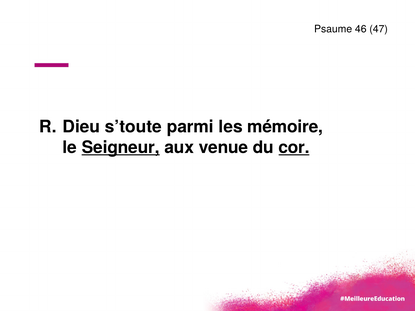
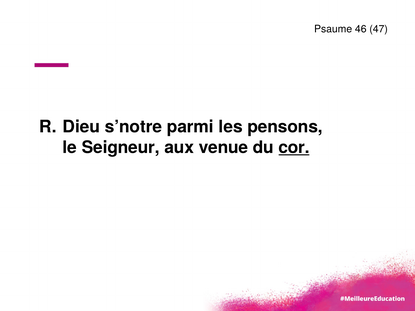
s’toute: s’toute -> s’notre (133, 127)
mémoire: mémoire -> pensons (285, 127)
Seigneur underline: present -> none (121, 148)
